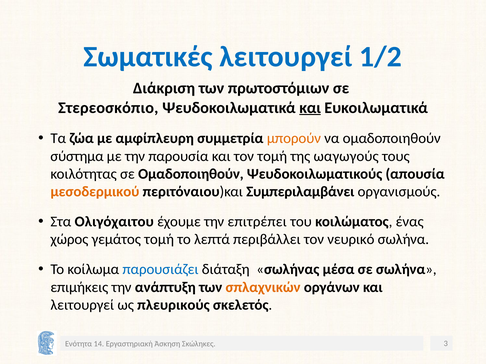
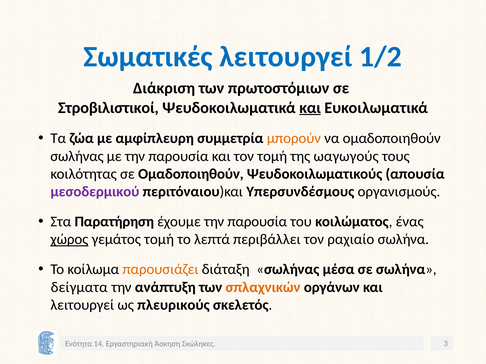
Στερεοσκόπιο: Στερεοσκόπιο -> Στροβιλιστικοί (108, 108)
σύστημα: σύστημα -> σωλήνας (77, 156)
μεσοδερμικού colour: orange -> purple (95, 192)
Συμπεριλαμβάνει: Συμπεριλαμβάνει -> Υπερσυνδέσμους (300, 192)
Ολιγόχαιτου: Ολιγόχαιτου -> Παρατήρηση (114, 222)
έχουμε την επιτρέπει: επιτρέπει -> παρουσία (257, 222)
χώρος underline: none -> present (69, 240)
νευρικό: νευρικό -> ραχιαίο (351, 240)
παρουσιάζει colour: blue -> orange (160, 270)
επιμήκεις: επιμήκεις -> δείγματα (79, 288)
